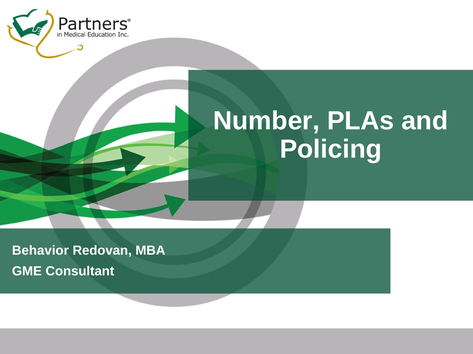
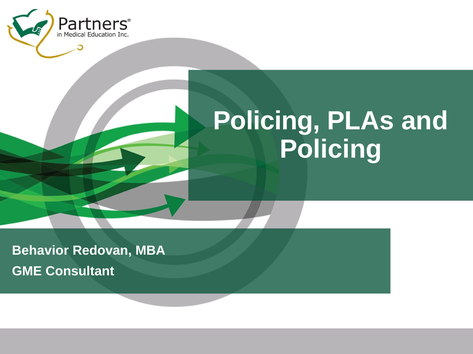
Number: Number -> Policing (267, 121)
